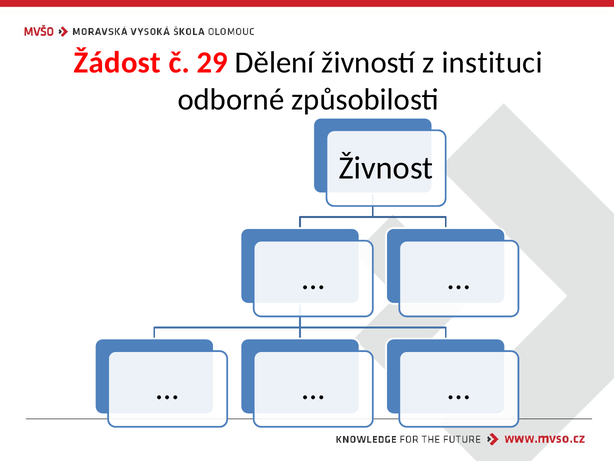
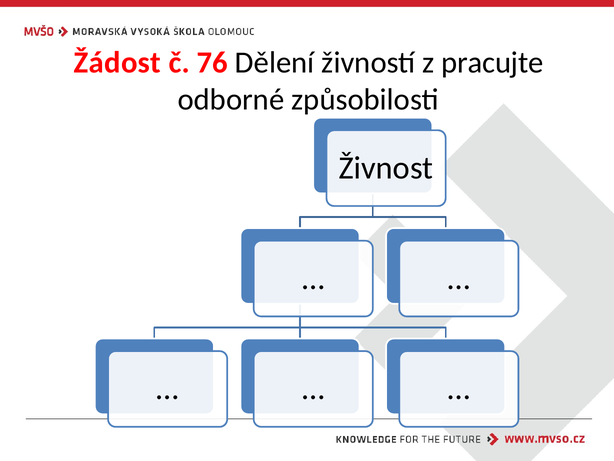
29: 29 -> 76 (212, 63)
instituci: instituci -> pracujte (492, 63)
